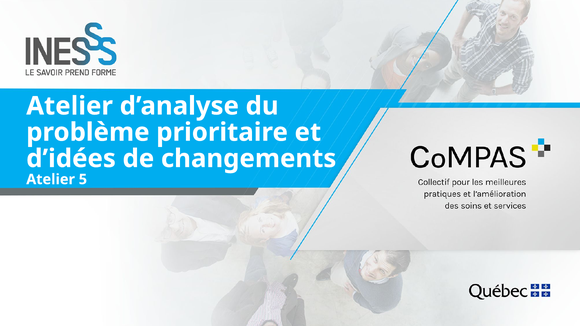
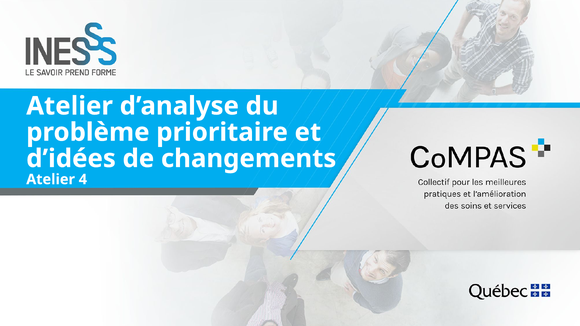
5: 5 -> 4 (83, 180)
